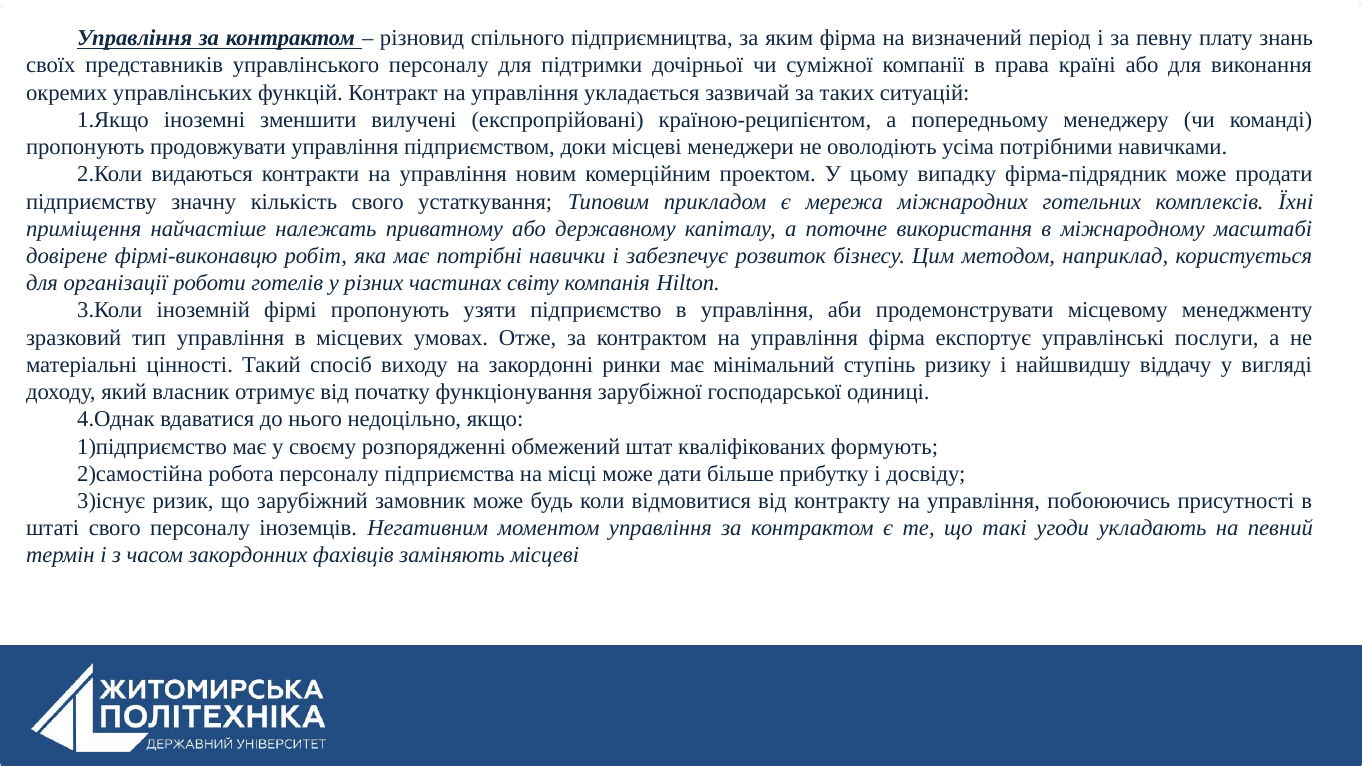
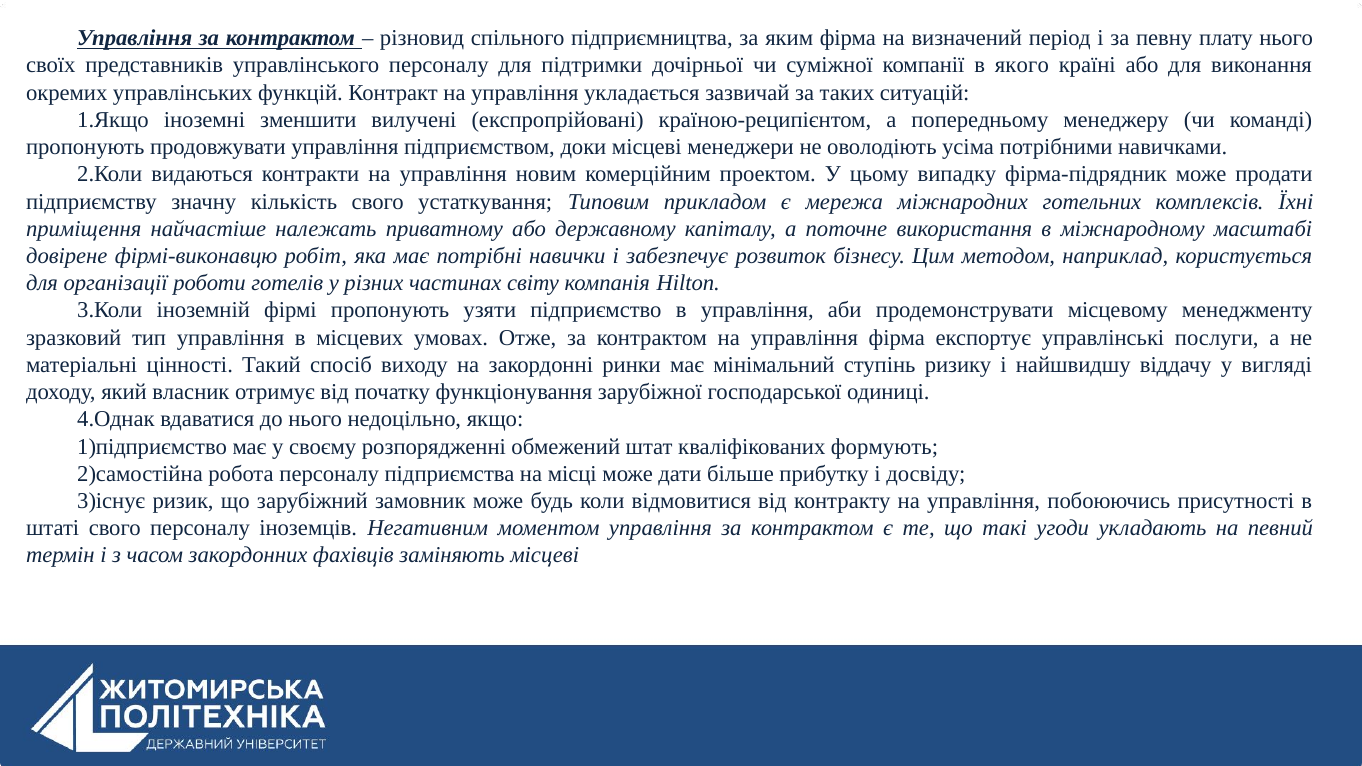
плату знань: знань -> нього (1286, 38)
права: права -> якого (1022, 65)
